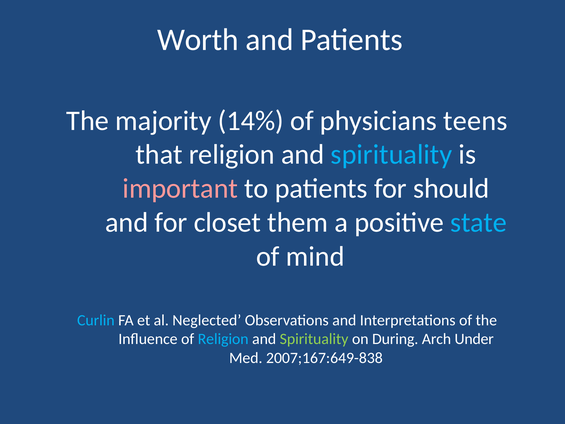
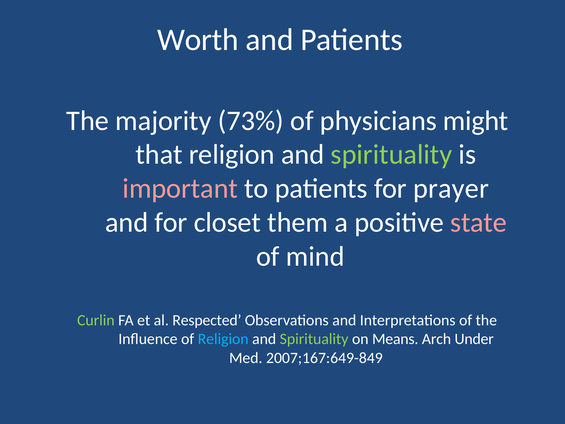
14%: 14% -> 73% (251, 121)
teens: teens -> might (476, 121)
spirituality colour: light blue -> light green (391, 155)
should: should -> prayer (451, 188)
state colour: light blue -> pink (479, 222)
Curlin colour: light blue -> light green (96, 320)
Neglected: Neglected -> Respected (207, 320)
During: During -> Means (395, 339)
2007;167:649-838: 2007;167:649-838 -> 2007;167:649-849 (324, 358)
